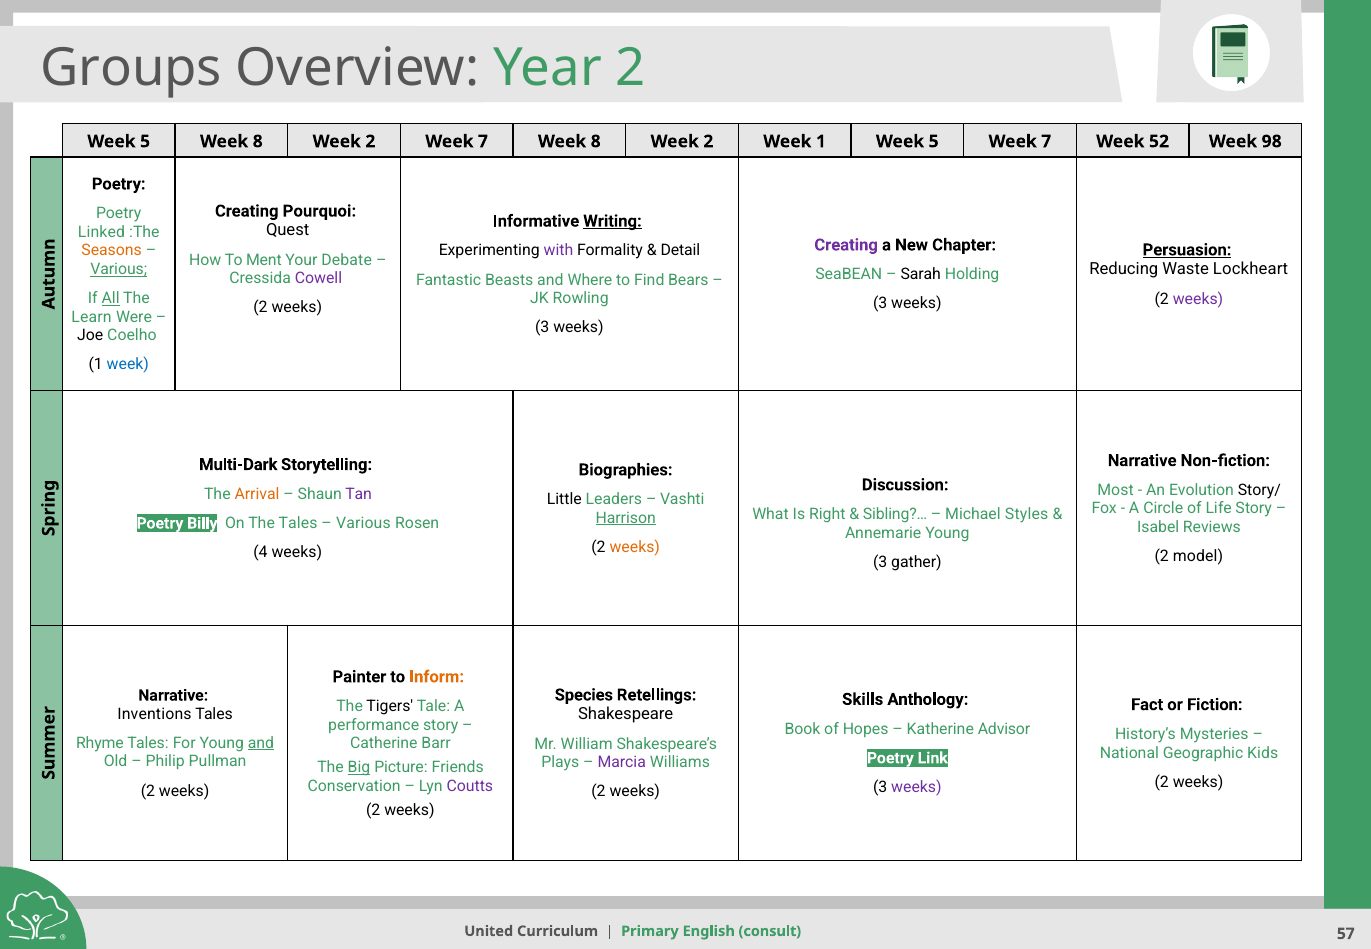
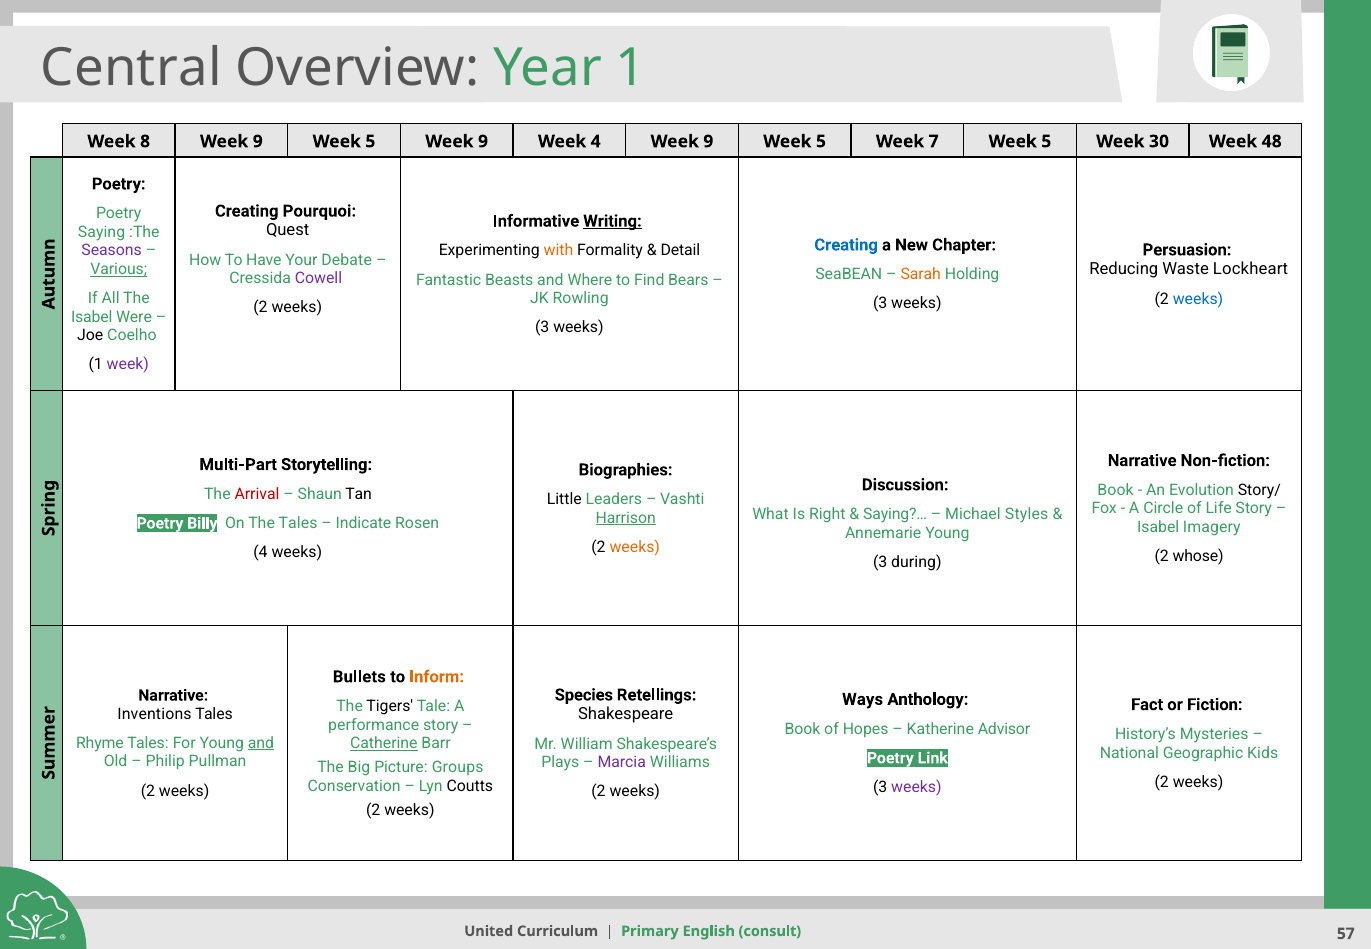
Groups: Groups -> Central (131, 68)
Year 2: 2 -> 1 (631, 68)
5: 5 -> 8 (145, 141)
8: 8 -> 9 (258, 141)
2: 2 -> 5 (370, 141)
7: 7 -> 9 (483, 141)
8: 8 -> 4 (596, 141)
2: 2 -> 9 (708, 141)
1: 1 -> 5 (821, 141)
5: 5 -> 7 (934, 141)
7: 7 -> 5 (1046, 141)
52: 52 -> 30 (1159, 141)
98: 98 -> 48 (1272, 141)
Linked: Linked -> Saying (102, 232)
Creating colour: purple -> blue (846, 245)
Persuasion underline: present -> none (1187, 250)
Seasons colour: orange -> purple (112, 251)
with colour: purple -> orange (559, 251)
Ment: Ment -> Have (264, 260)
Sarah colour: black -> orange (921, 275)
All underline: present -> none (111, 298)
weeks colour: purple -> blue (1198, 299)
Learn: Learn -> Isabel (92, 317)
week colour: blue -> purple (128, 365)
Multi-Dark: Multi-Dark -> Multi-Part (238, 465)
Most: Most -> Book (1116, 490)
Arrival colour: orange -> red (257, 494)
Tan colour: purple -> black (359, 494)
Sibling?…: Sibling?… -> Saying?… (895, 514)
Various: Various -> Indicate (364, 523)
Reviews: Reviews -> Imagery (1212, 527)
model: model -> whose (1198, 557)
gather: gather -> during (916, 562)
Painter: Painter -> Bullets (359, 677)
Skills: Skills -> Ways (863, 699)
Catherine underline: none -> present (384, 744)
Big underline: present -> none (359, 767)
Friends: Friends -> Groups (458, 767)
Coutts colour: purple -> black (470, 786)
